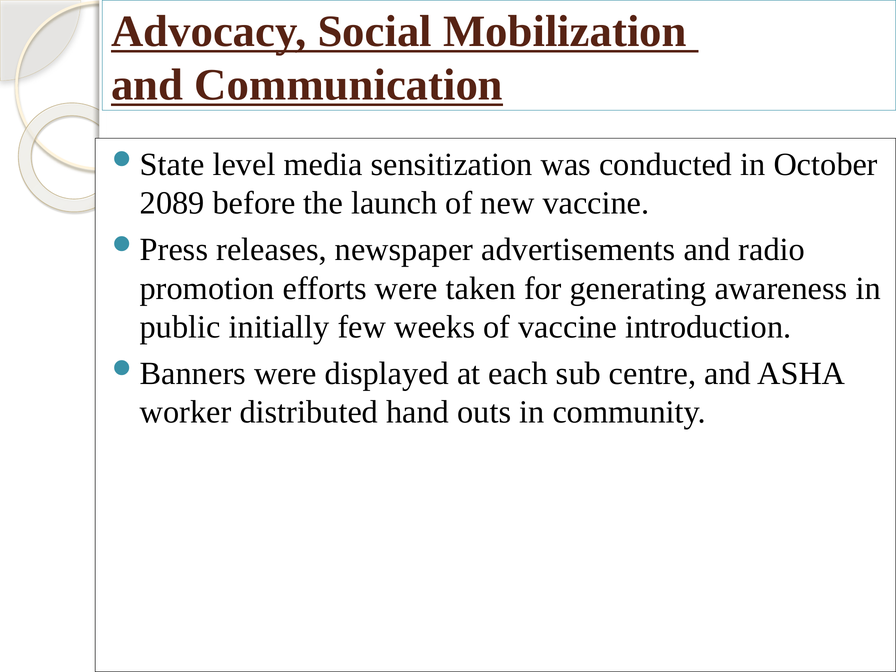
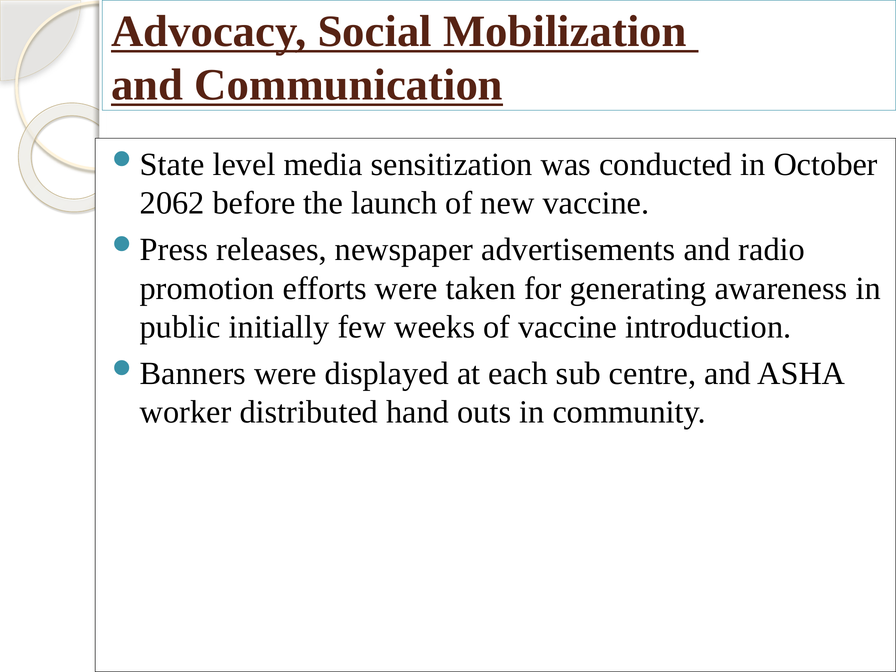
2089: 2089 -> 2062 (172, 203)
